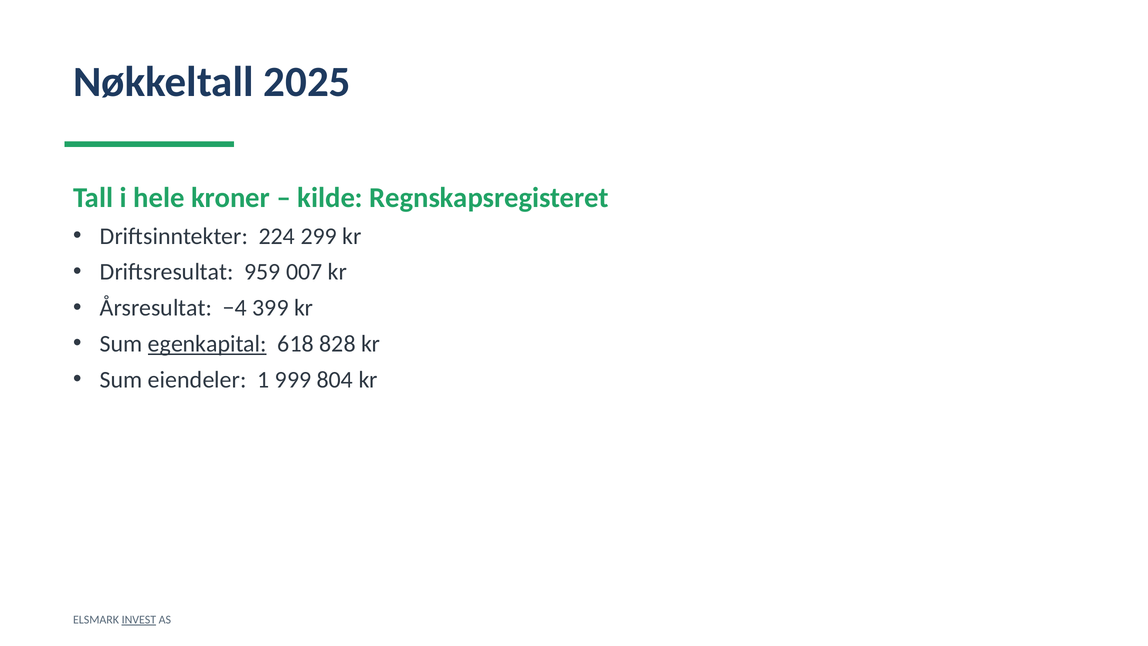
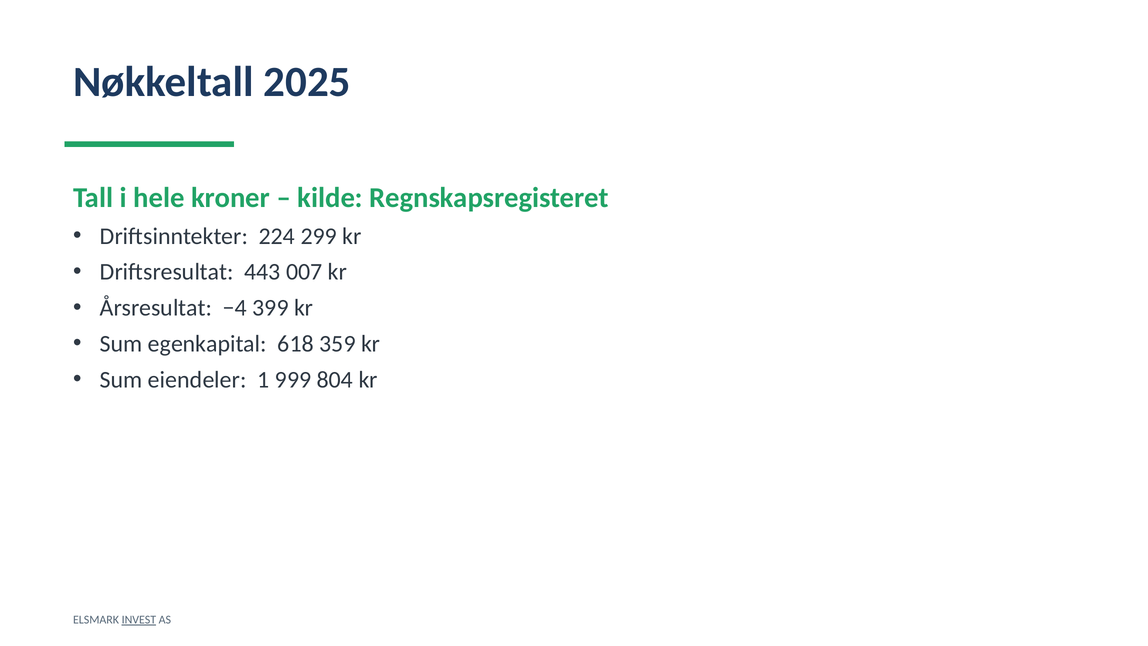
959: 959 -> 443 (262, 272)
egenkapital underline: present -> none (207, 344)
828: 828 -> 359 (337, 344)
